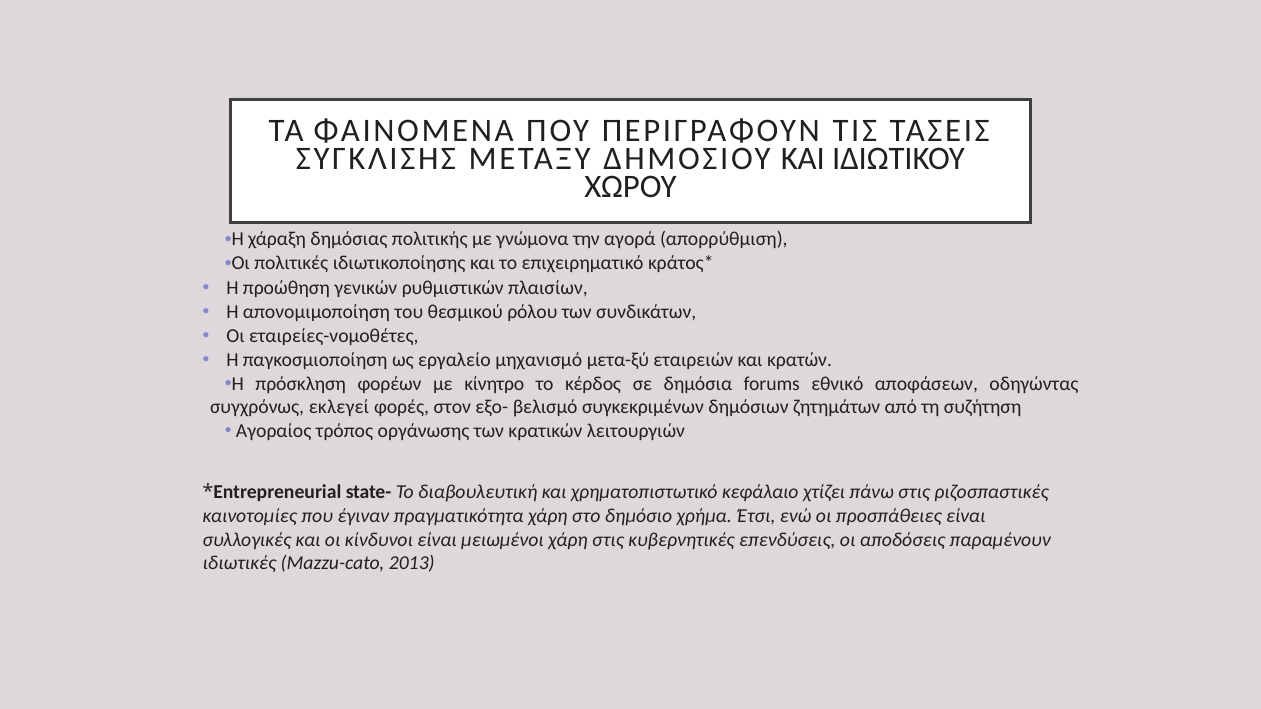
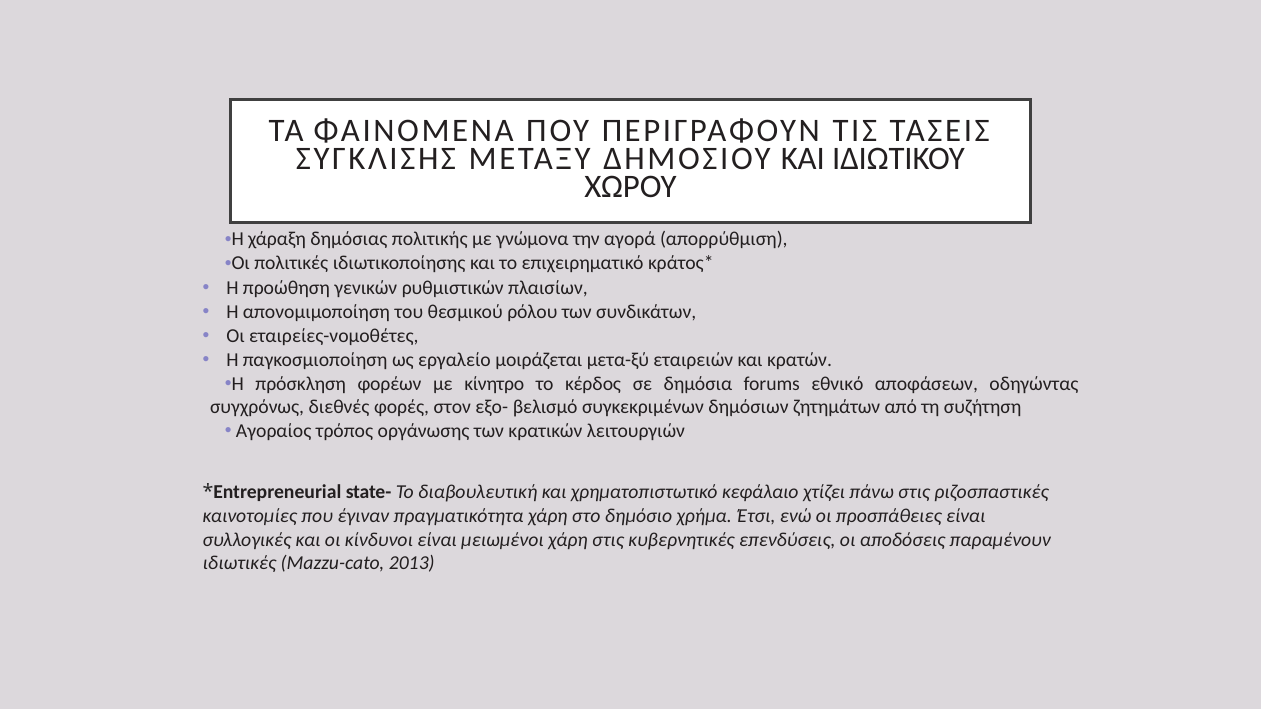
μηχανισμό: μηχανισμό -> μοιράζεται (539, 360)
εκλεγεί: εκλεγεί -> διεθνές (339, 407)
